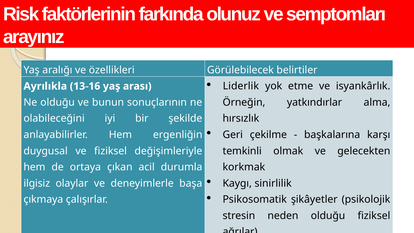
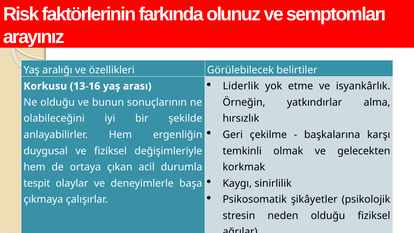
Ayrılıkla: Ayrılıkla -> Korkusu (45, 86)
ilgisiz: ilgisiz -> tespit (37, 183)
